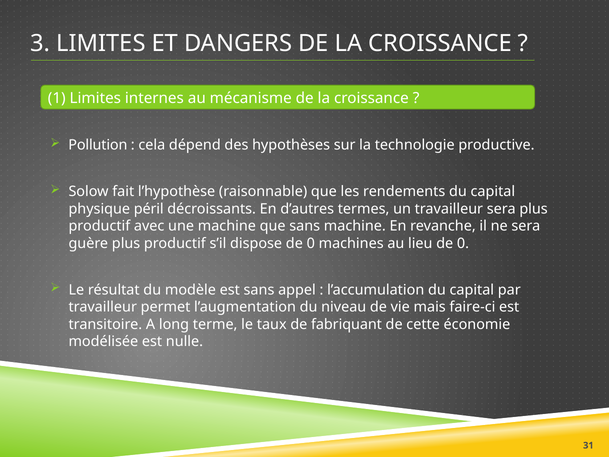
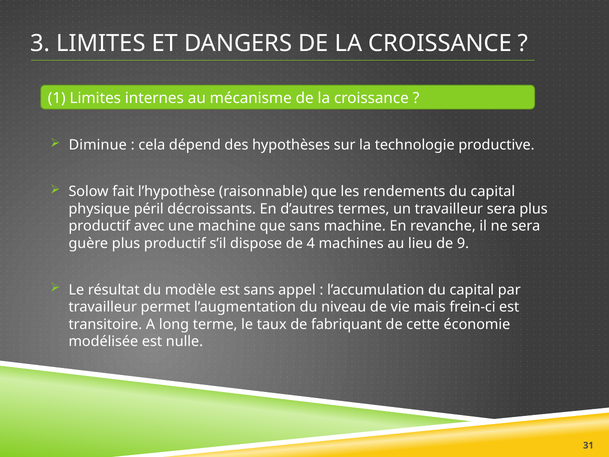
Pollution: Pollution -> Diminue (98, 145)
dispose de 0: 0 -> 4 (311, 243)
lieu de 0: 0 -> 9 (463, 243)
faire-ci: faire-ci -> frein-ci (472, 307)
